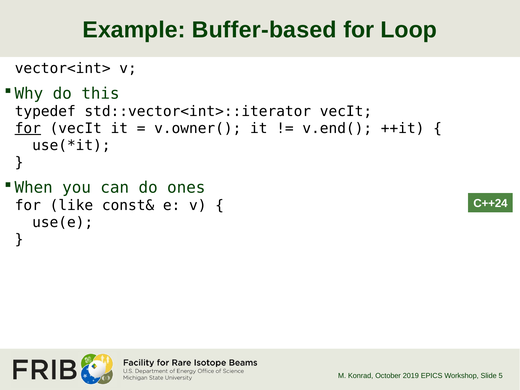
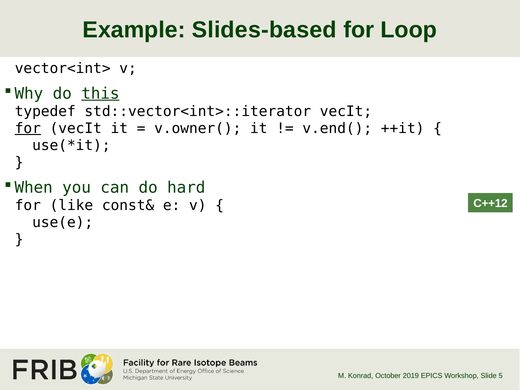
Buffer-based: Buffer-based -> Slides-based (264, 30)
this underline: none -> present (100, 93)
ones: ones -> hard (186, 188)
C++24: C++24 -> C++12 (490, 203)
